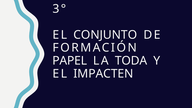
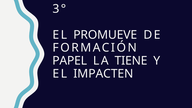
CONJUNTO: CONJUNTO -> PROMUEVE (105, 35)
TODA: TODA -> TIENE (131, 61)
